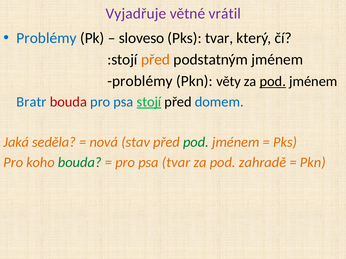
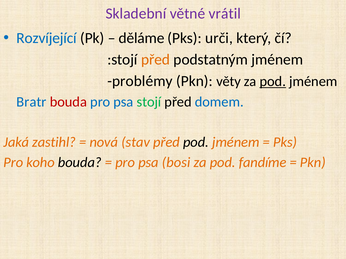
Vyjadřuje: Vyjadřuje -> Skladební (136, 13)
Problémy: Problémy -> Rozvíjející (47, 38)
sloveso: sloveso -> děláme (142, 38)
Pks tvar: tvar -> urči (219, 38)
stojí underline: present -> none (149, 102)
seděla: seděla -> zastihl (54, 142)
pod colour: green -> black (196, 142)
bouda colour: green -> black (80, 163)
psa tvar: tvar -> bosi (176, 163)
zahradě: zahradě -> fandíme (263, 163)
